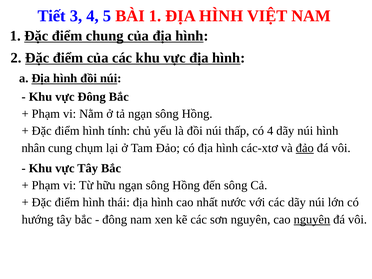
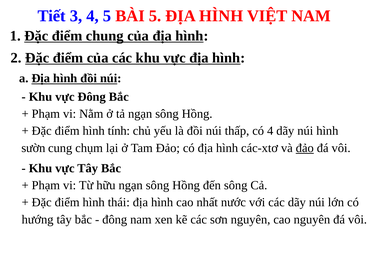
BÀI 1: 1 -> 5 (155, 16)
nhân: nhân -> sườn (33, 148)
nguyên underline: present -> none (312, 219)
